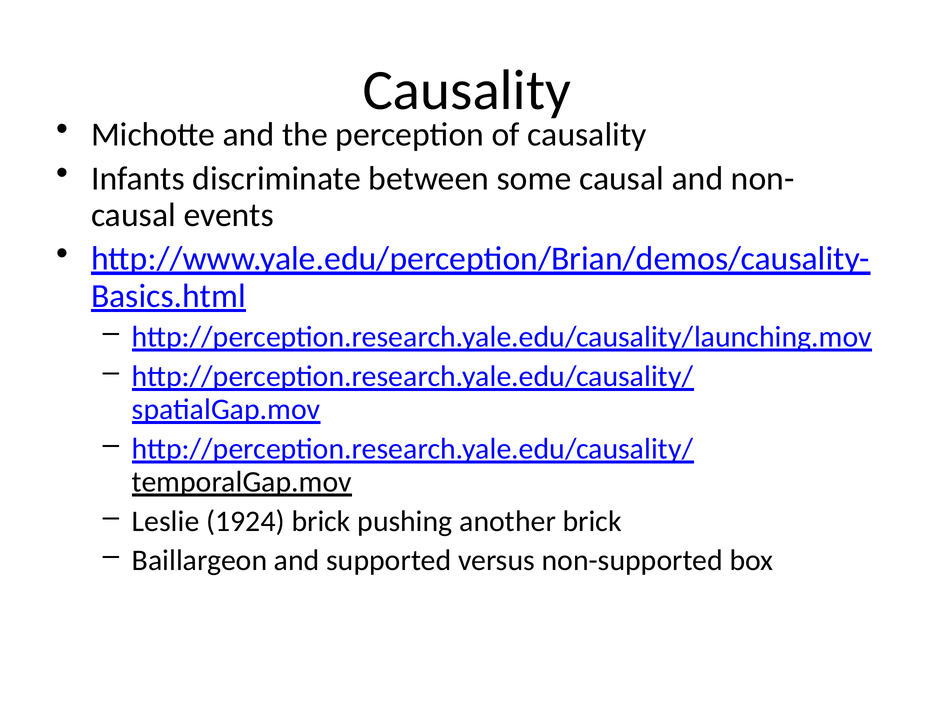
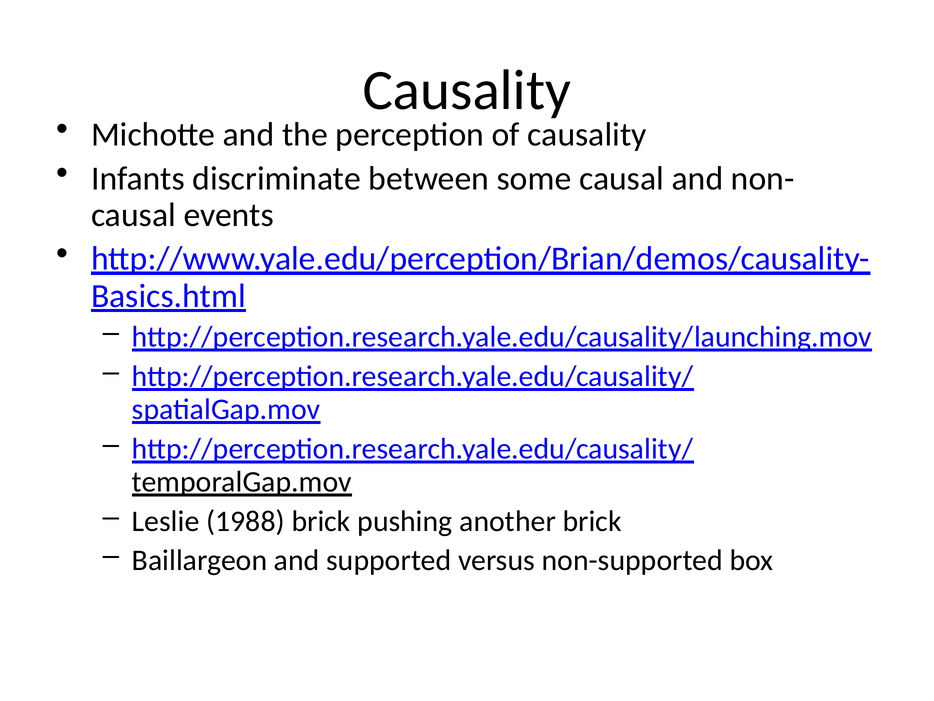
1924: 1924 -> 1988 (245, 521)
